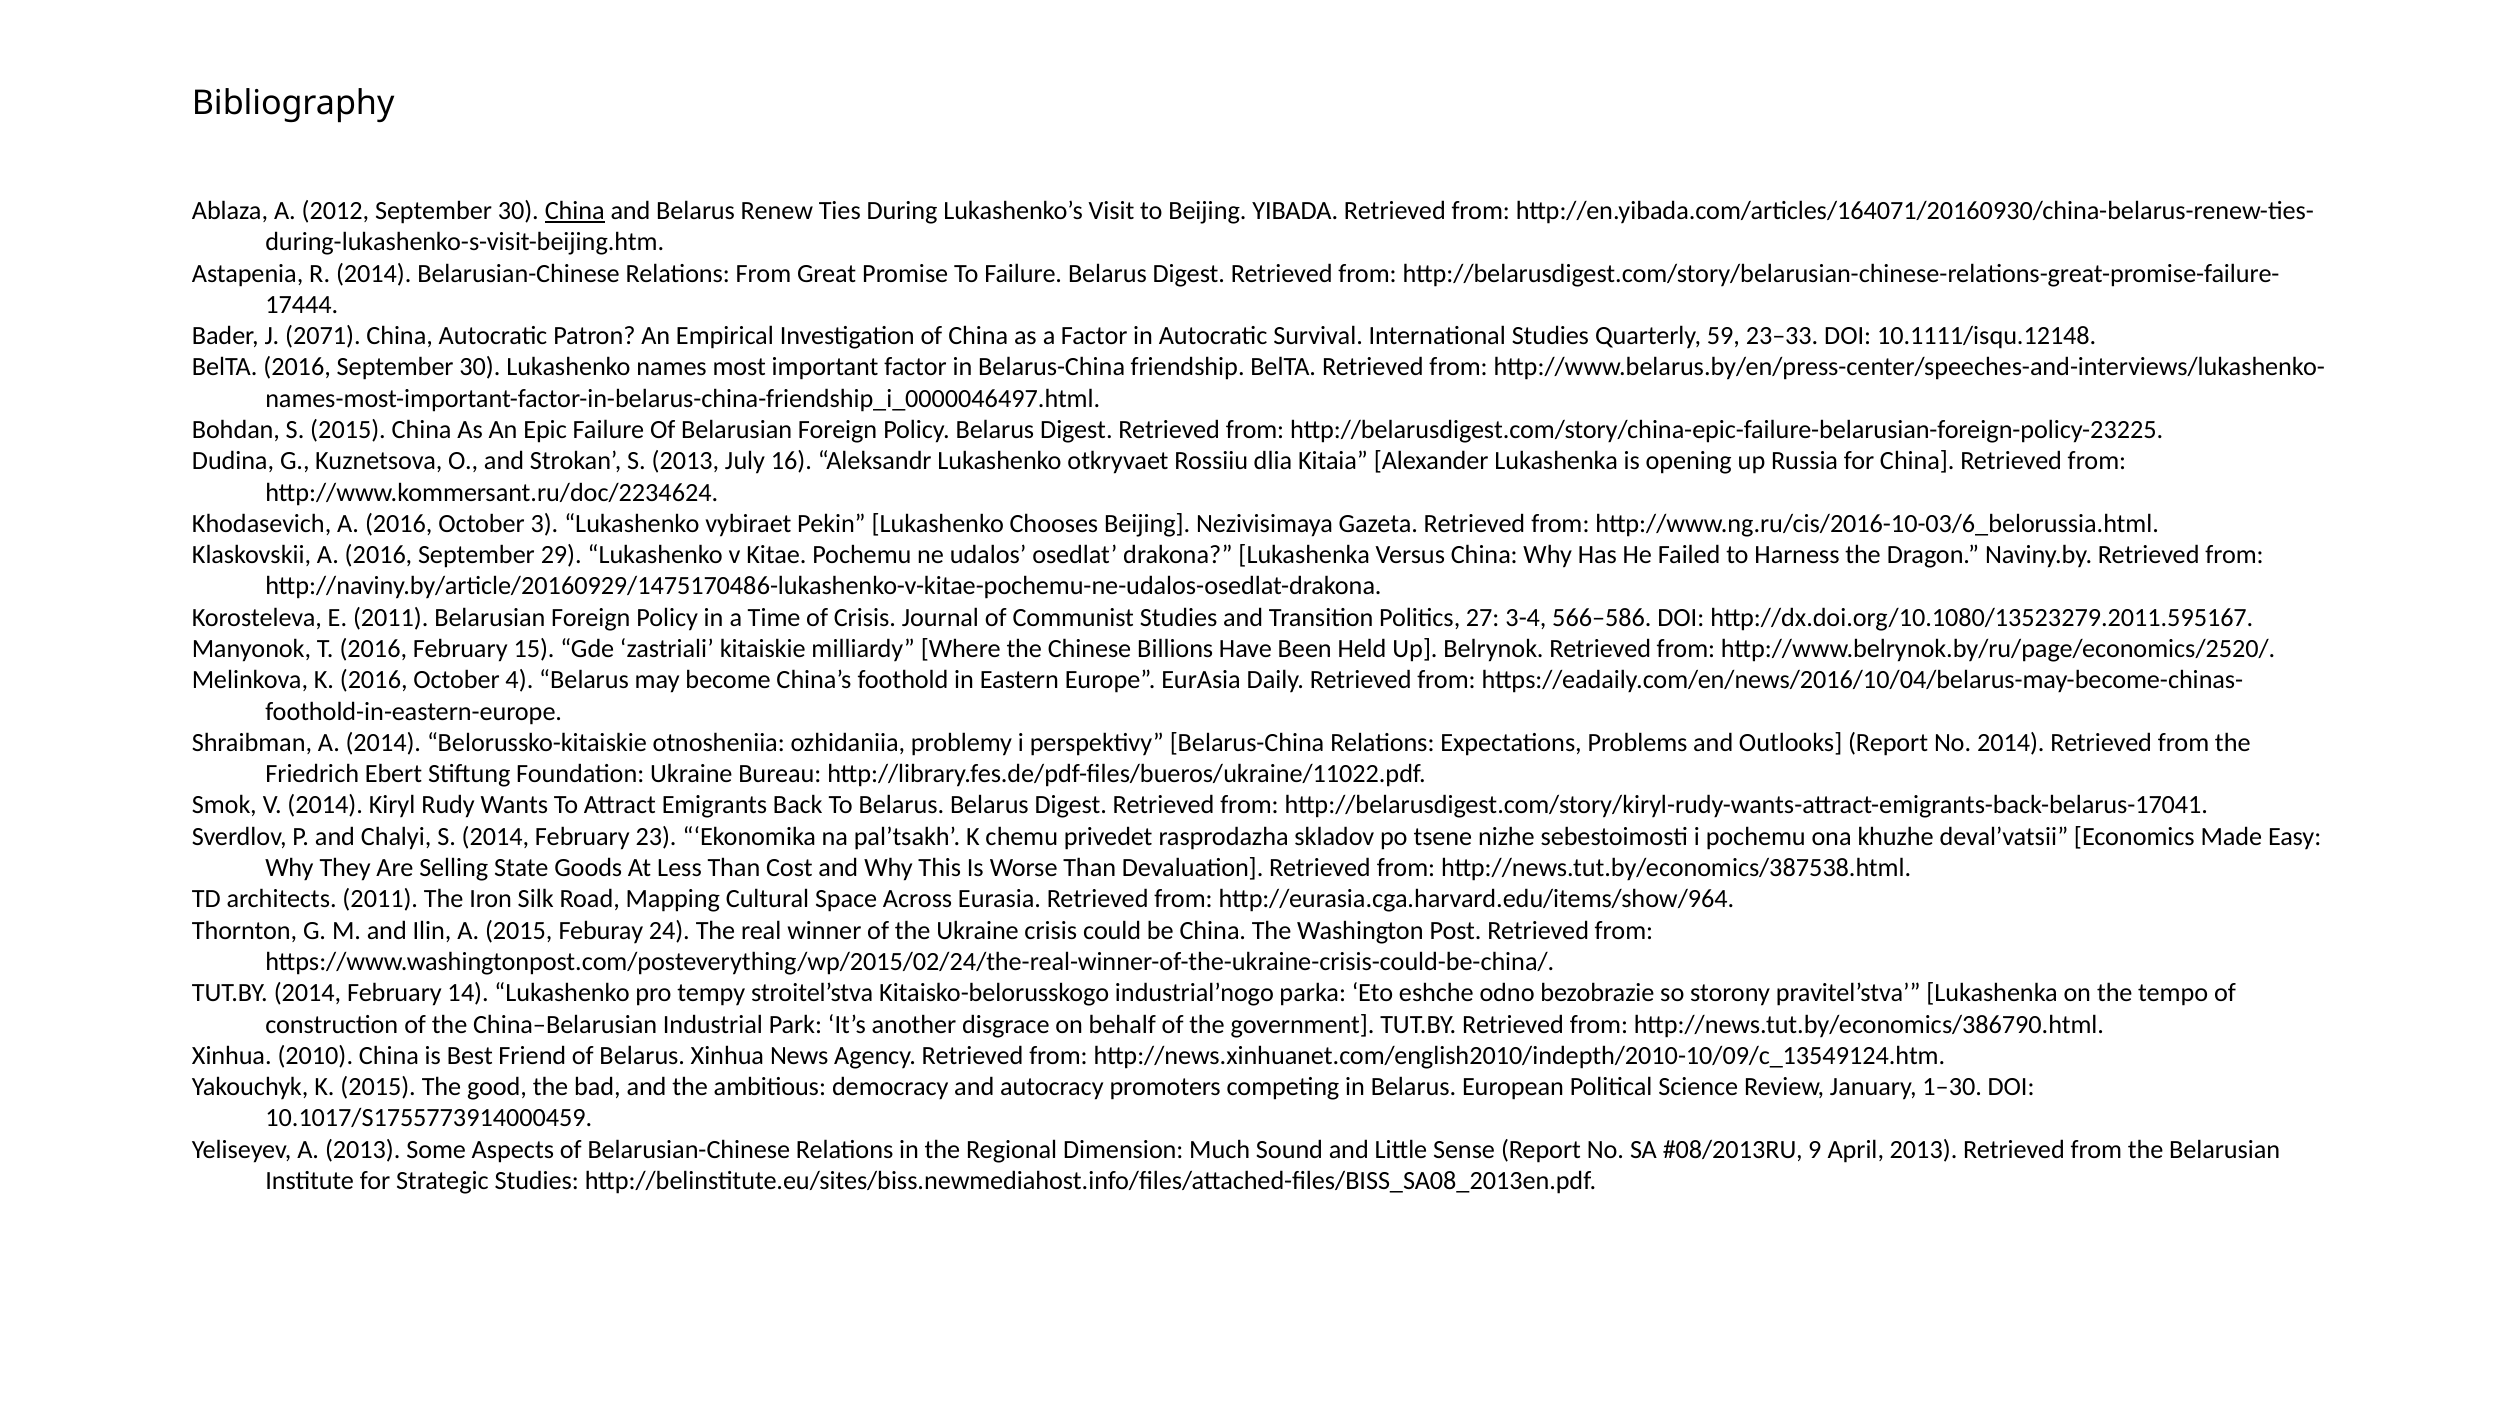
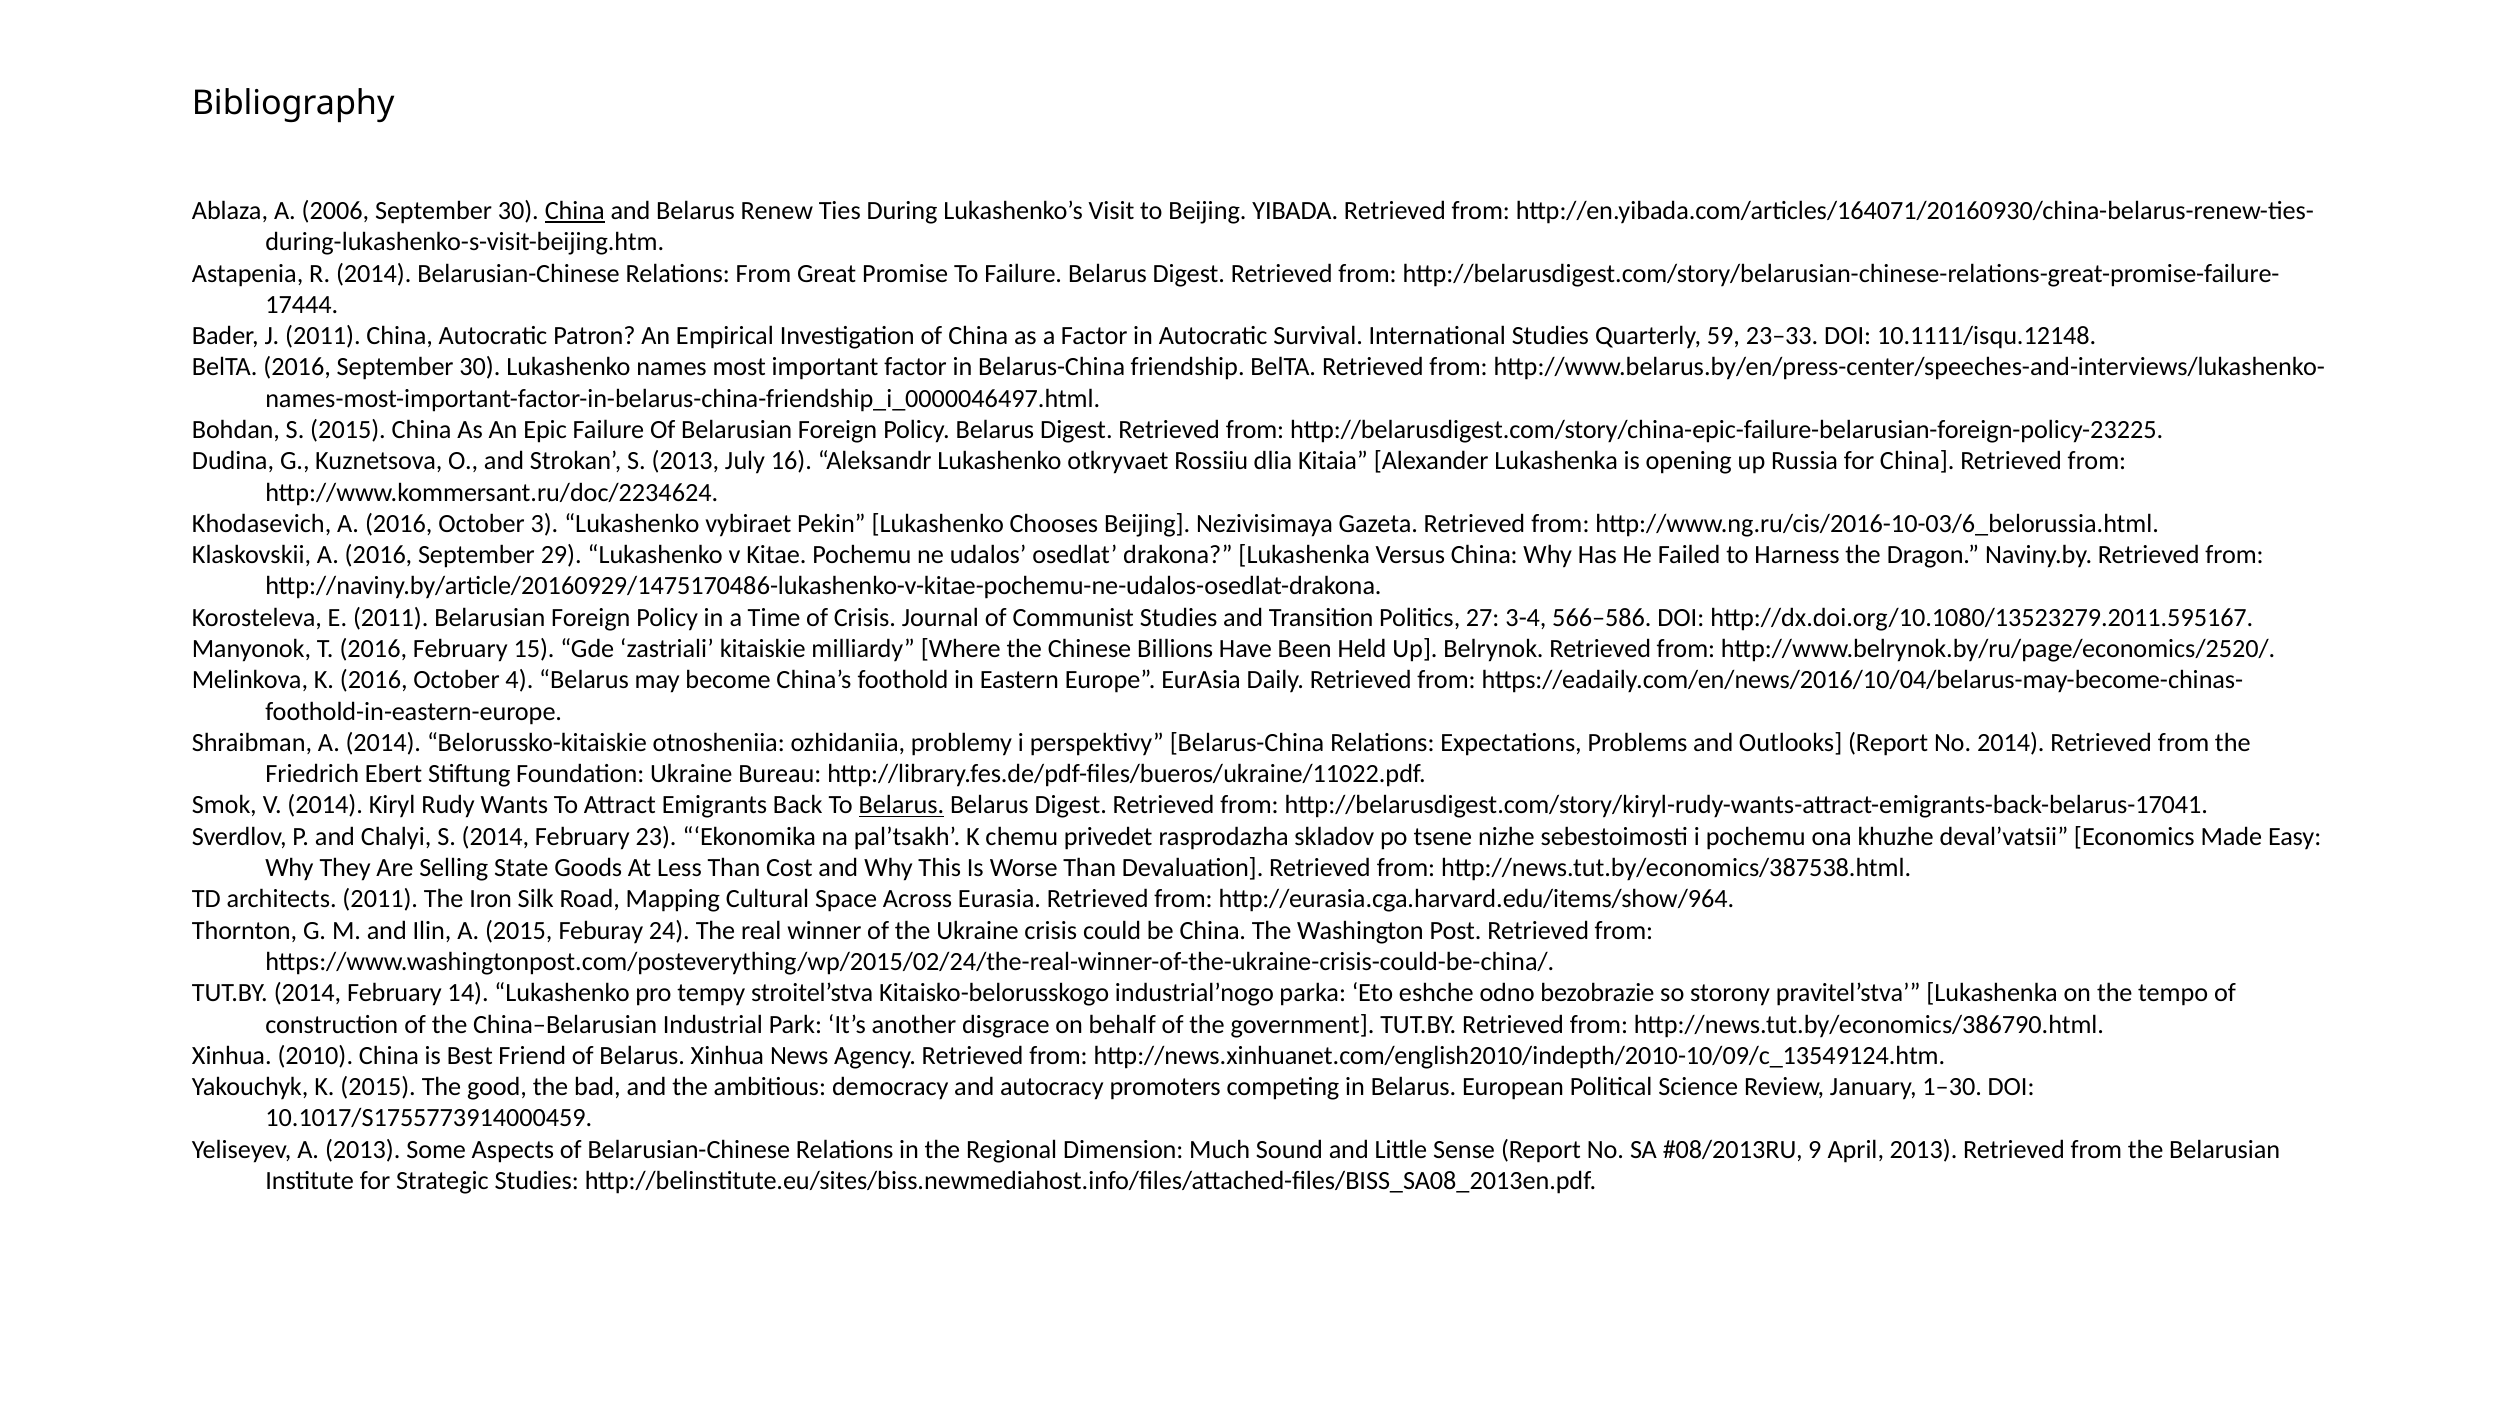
2012: 2012 -> 2006 (335, 211)
J 2071: 2071 -> 2011 (323, 336)
Belarus underline: none -> present (901, 806)
